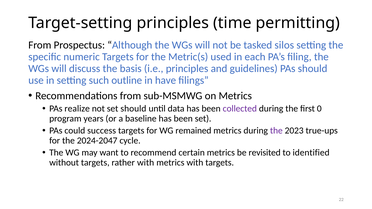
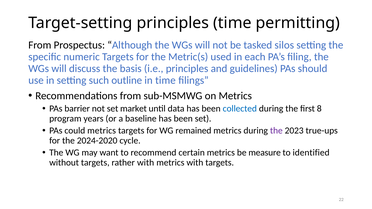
in have: have -> time (165, 80)
realize: realize -> barrier (77, 109)
set should: should -> market (133, 109)
collected colour: purple -> blue (240, 109)
0: 0 -> 8 (319, 109)
could success: success -> metrics (102, 131)
2024-2047: 2024-2047 -> 2024-2020 (97, 141)
revisited: revisited -> measure (265, 153)
